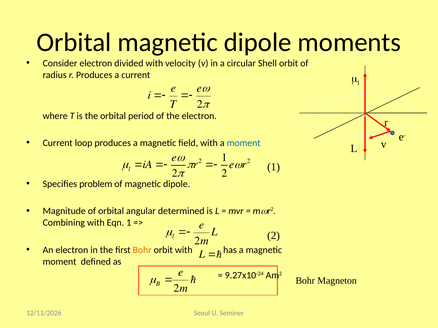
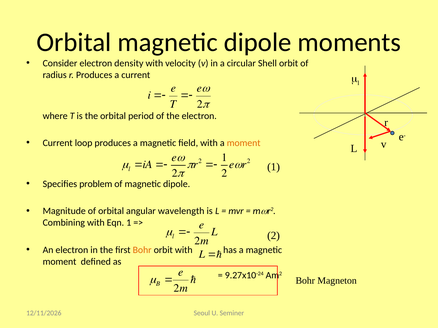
divided: divided -> density (129, 63)
moment colour: blue -> orange (244, 143)
determined: determined -> wavelength (181, 211)
